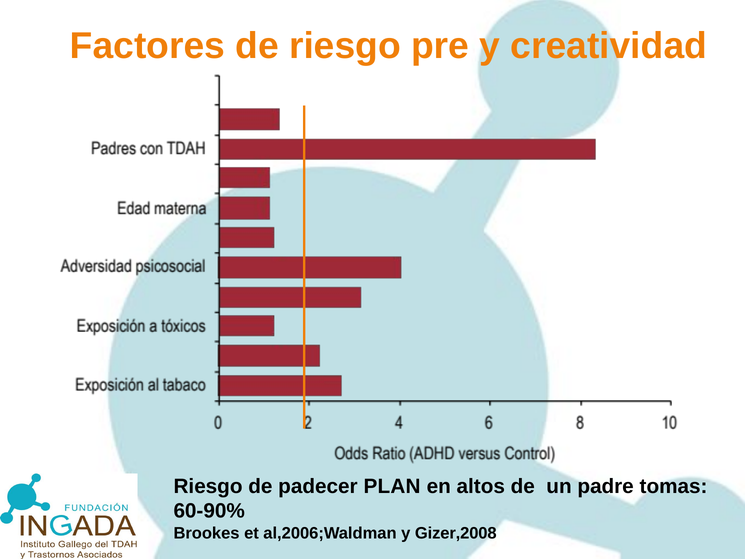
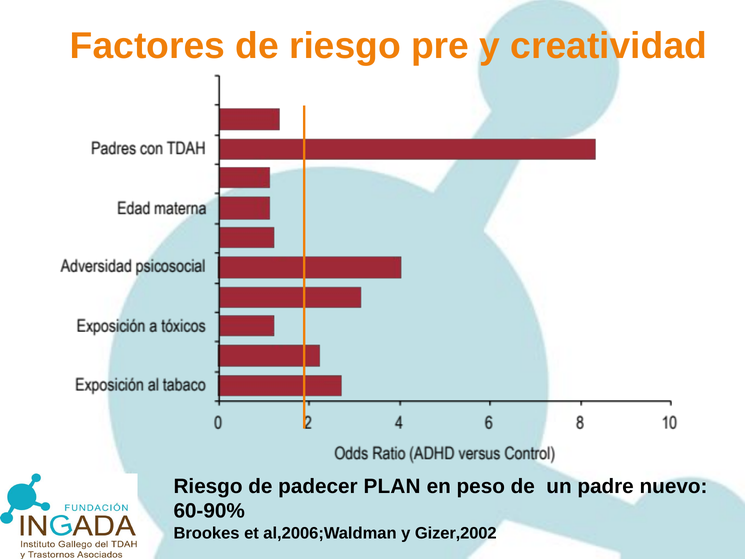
altos: altos -> peso (481, 486)
tomas: tomas -> nuevo (674, 486)
Gizer,2008: Gizer,2008 -> Gizer,2002 (456, 533)
